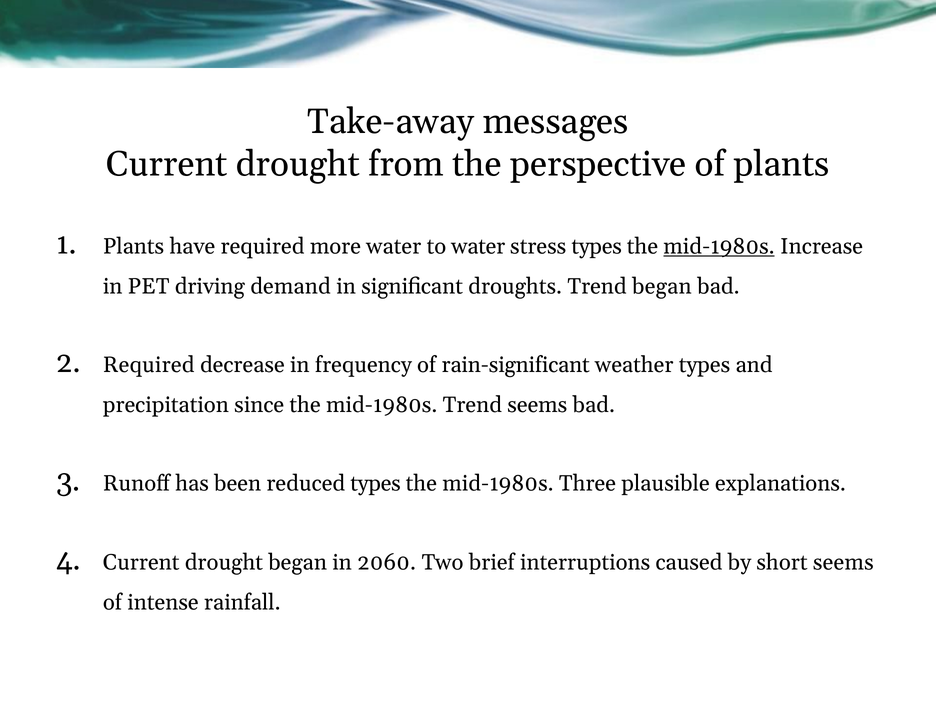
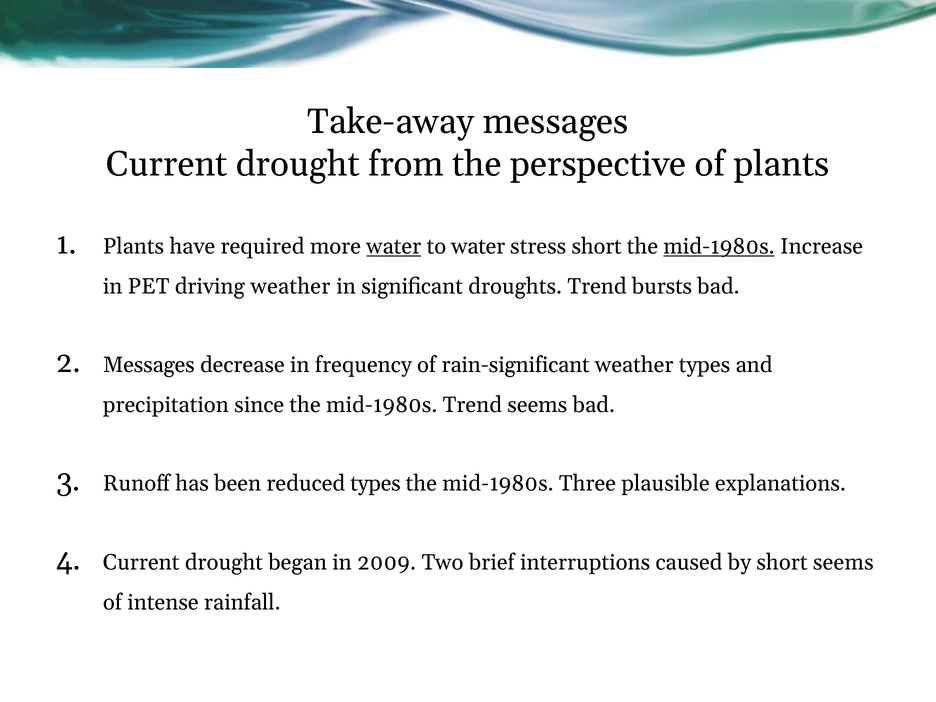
water underline: none -> present (394, 246)
stress types: types -> short (597, 246)
driving demand: demand -> weather (290, 286)
Trend began: began -> bursts (662, 286)
Required: Required -> Messages (149, 365)
2060: 2060 -> 2009 (387, 562)
